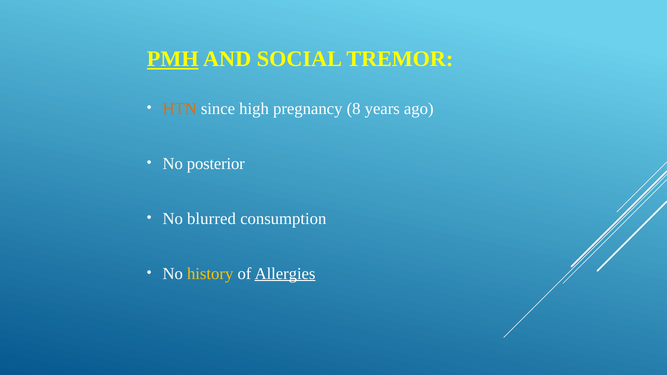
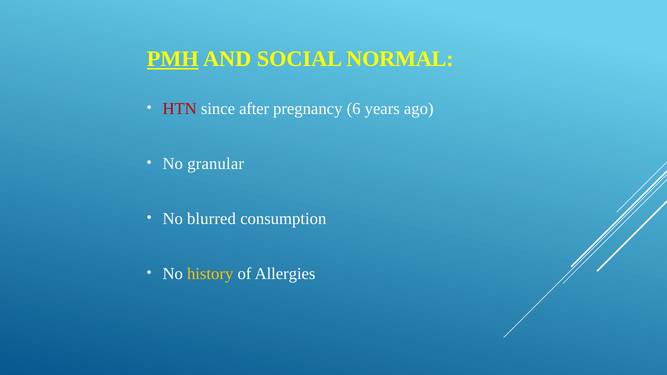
TREMOR: TREMOR -> NORMAL (400, 59)
HTN colour: orange -> red (180, 109)
high: high -> after (254, 109)
8: 8 -> 6 (354, 109)
posterior: posterior -> granular (216, 164)
Allergies underline: present -> none (285, 274)
